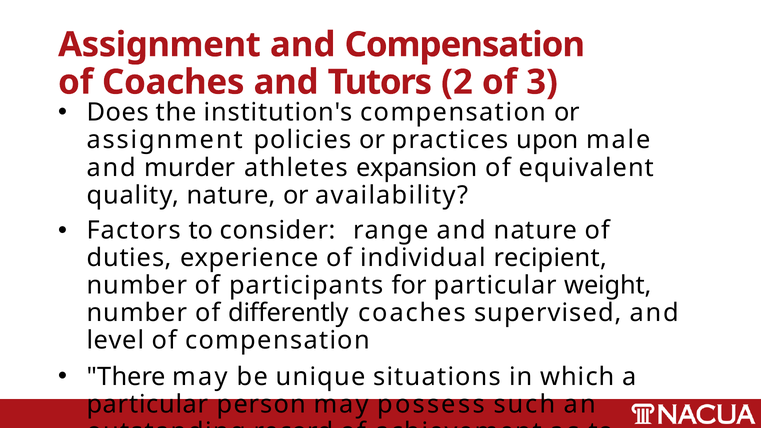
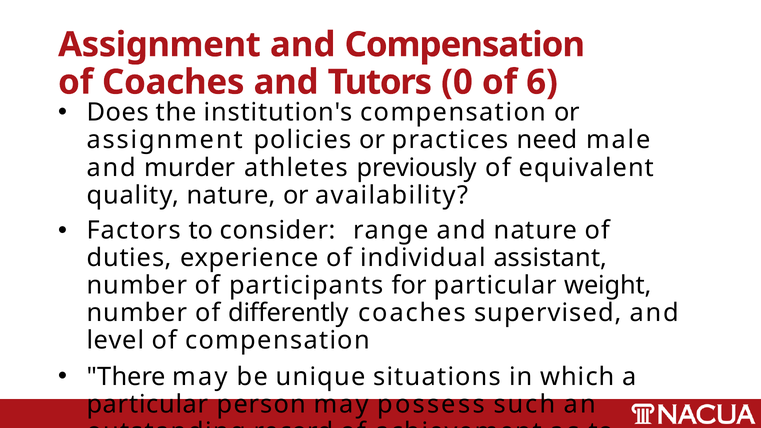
2: 2 -> 0 (457, 82)
3: 3 -> 6 (542, 82)
upon: upon -> need (547, 140)
expansion: expansion -> previously (417, 168)
recipient: recipient -> assistant (550, 258)
